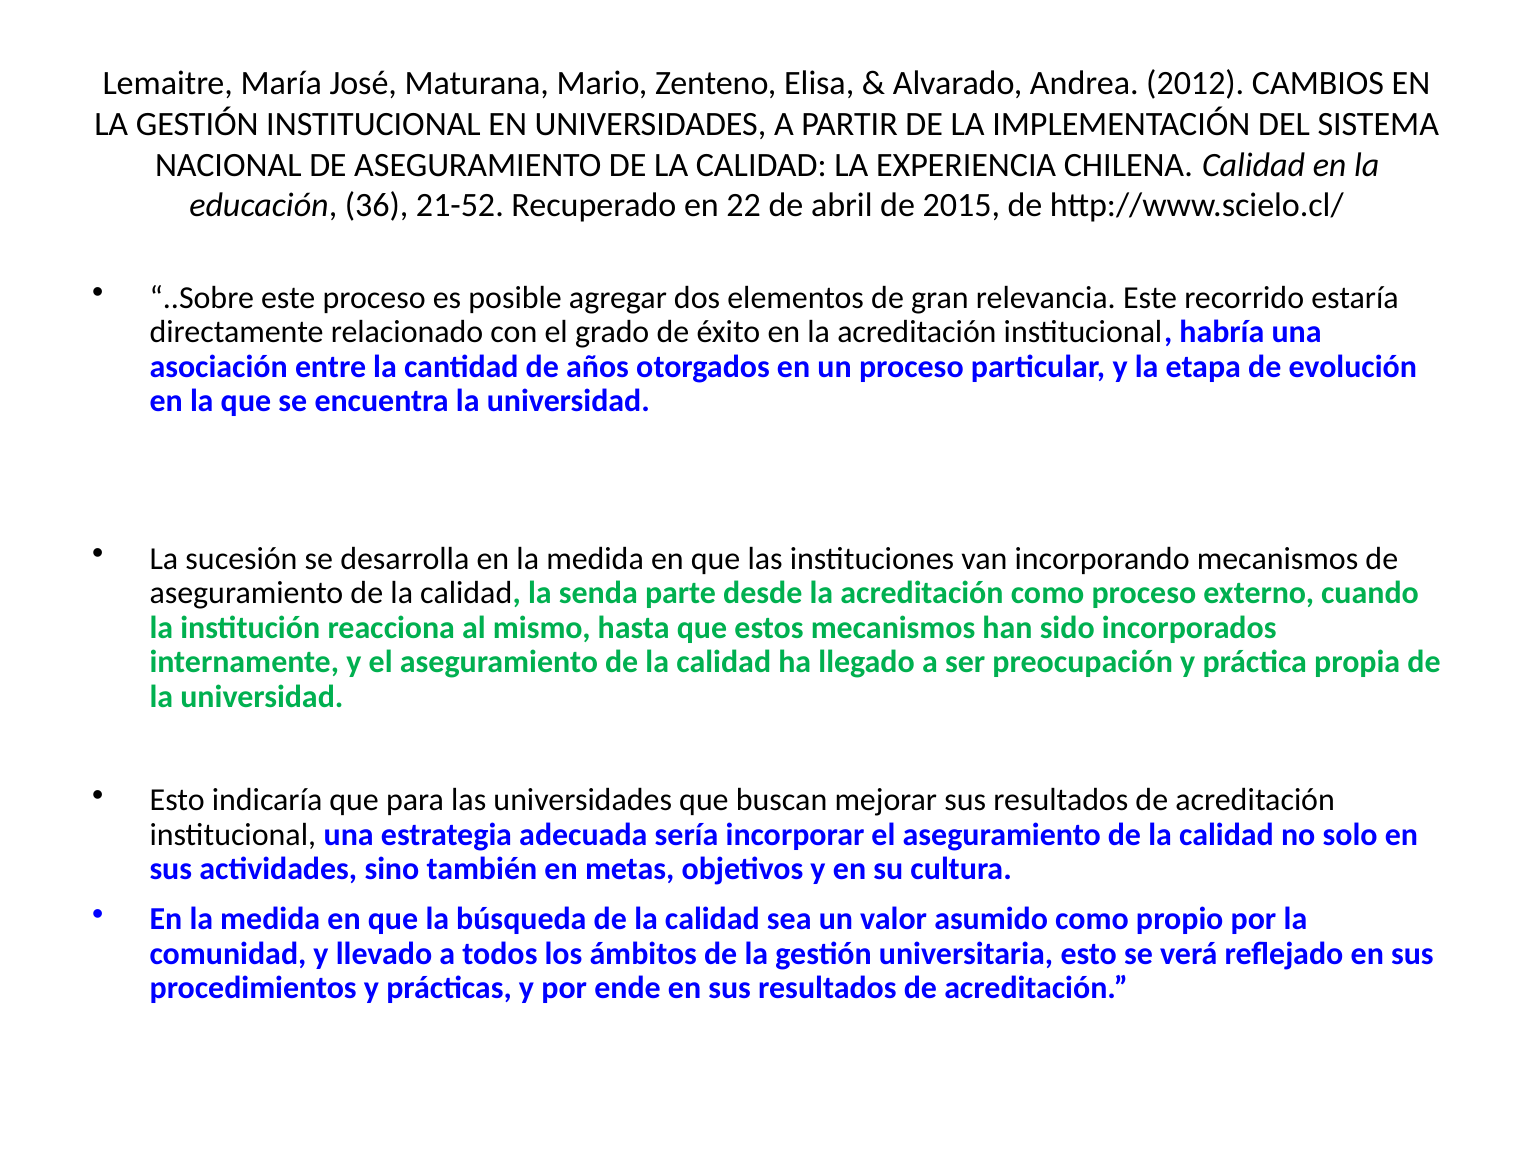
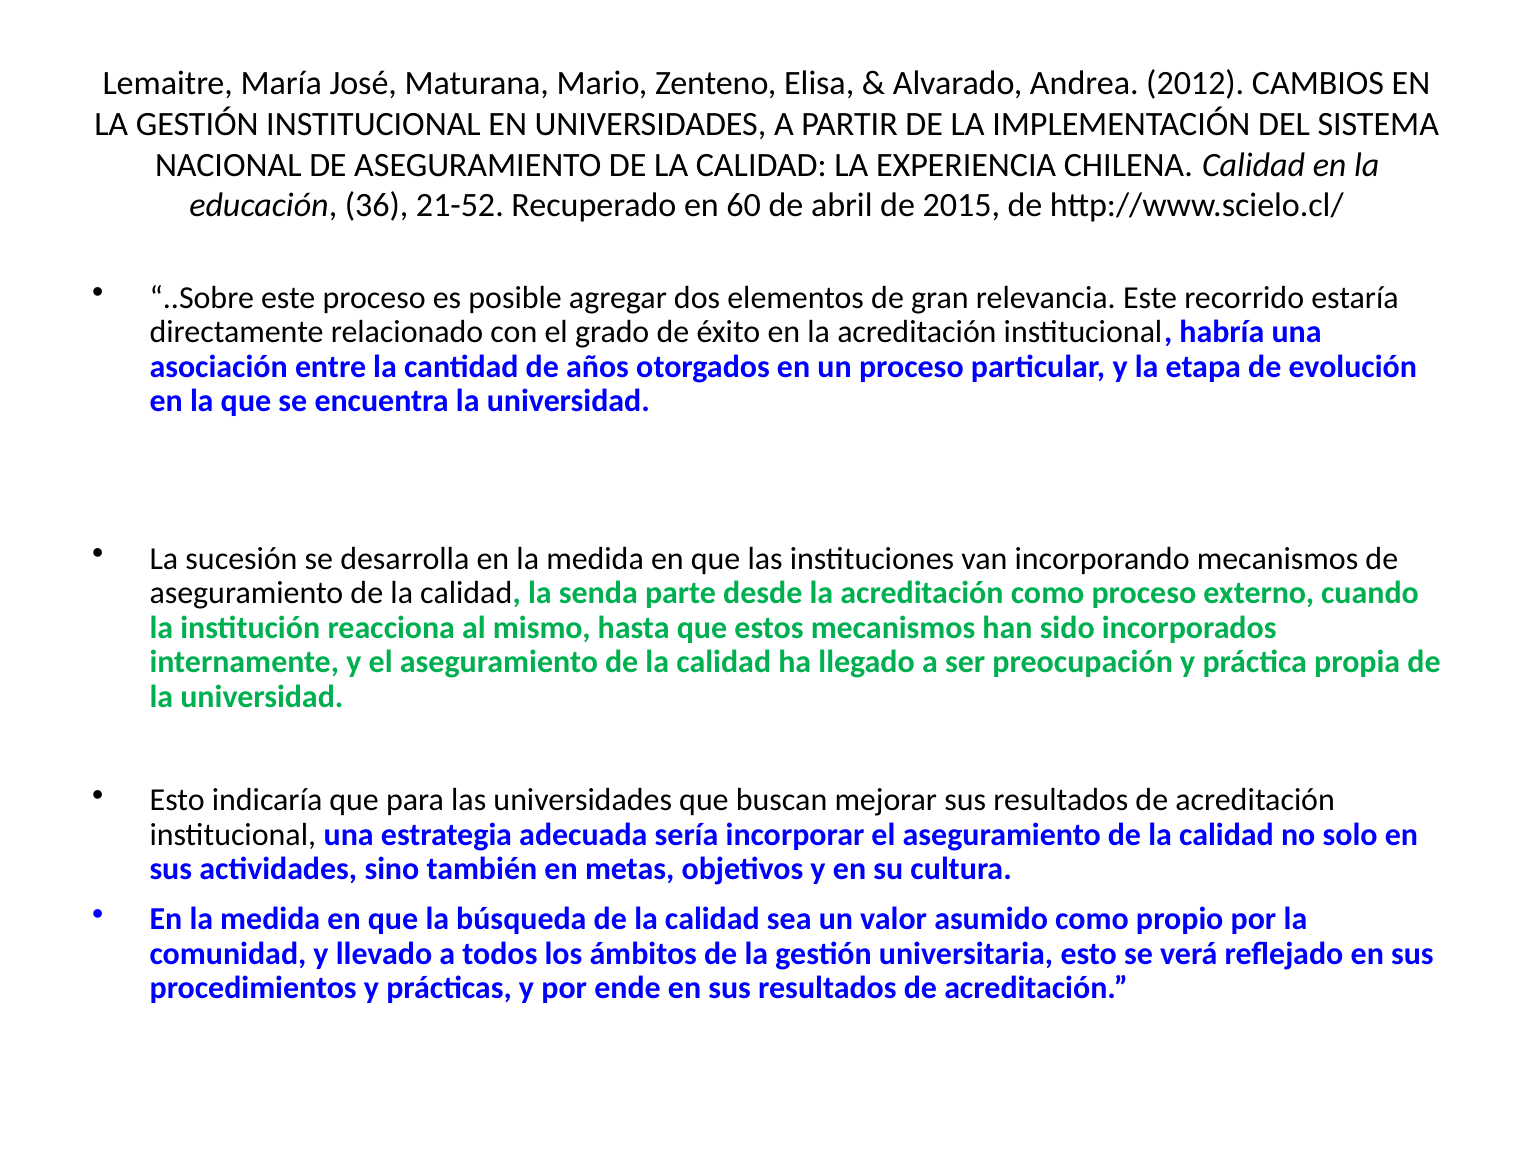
22: 22 -> 60 (744, 206)
